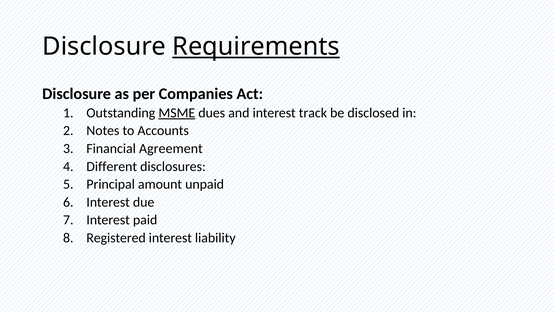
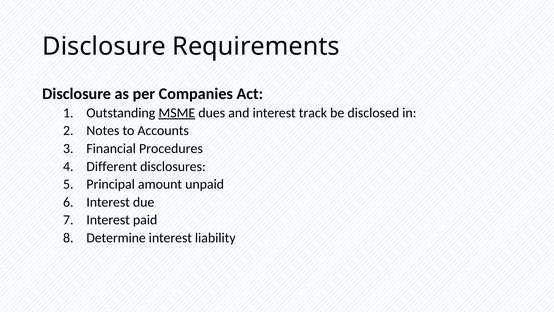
Requirements underline: present -> none (256, 47)
Agreement: Agreement -> Procedures (171, 148)
Registered: Registered -> Determine (116, 238)
